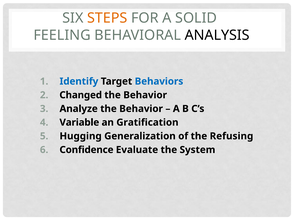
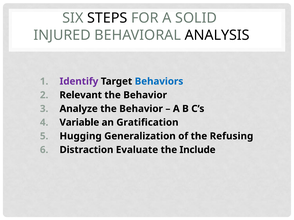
STEPS colour: orange -> black (107, 18)
FEELING: FEELING -> INJURED (62, 35)
Identify colour: blue -> purple (79, 82)
Changed: Changed -> Relevant (81, 95)
Confidence: Confidence -> Distraction (86, 150)
System: System -> Include (198, 150)
